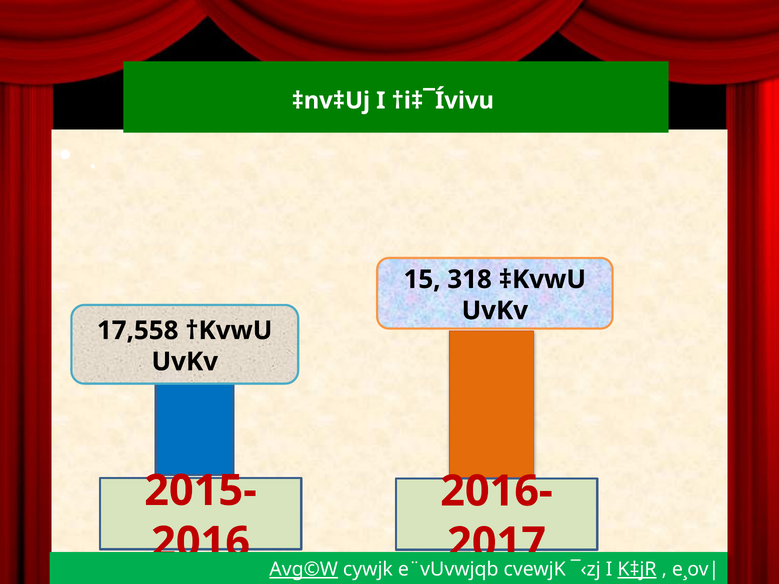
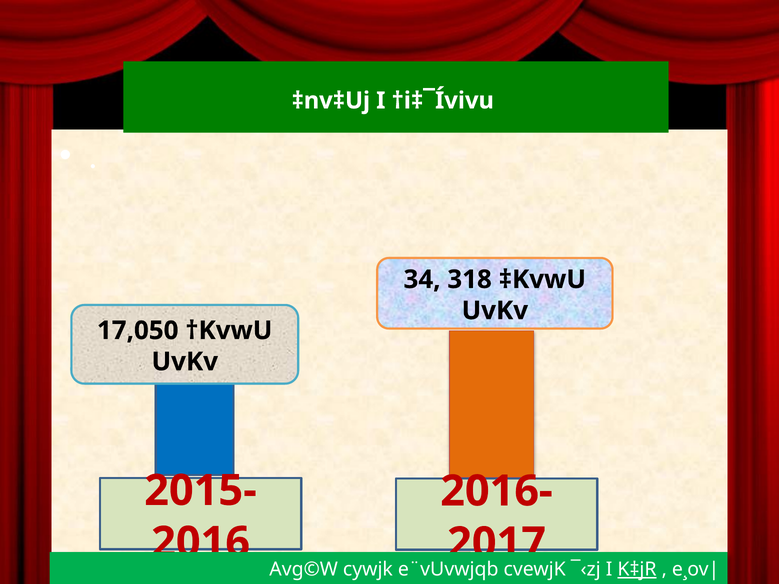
15: 15 -> 34 (422, 280)
17,558: 17,558 -> 17,050 (138, 331)
Avg©W underline: present -> none (304, 570)
